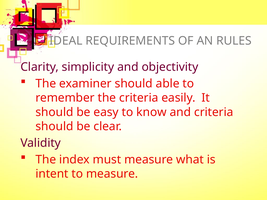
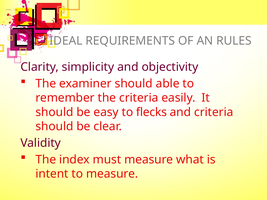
know: know -> flecks (152, 112)
